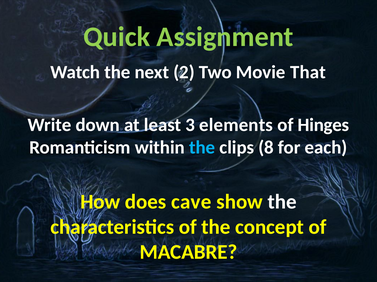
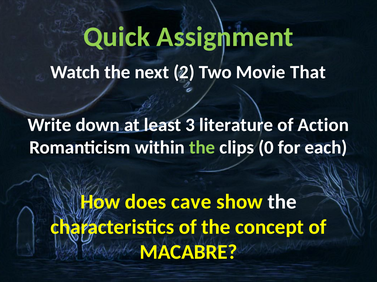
elements: elements -> literature (236, 125)
Hinges: Hinges -> Action (323, 125)
the colour: light blue -> light green (202, 148)
8: 8 -> 0 (266, 148)
